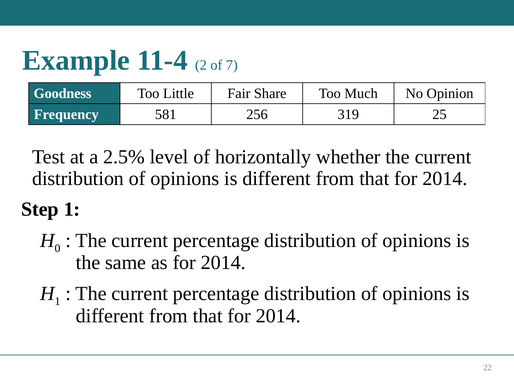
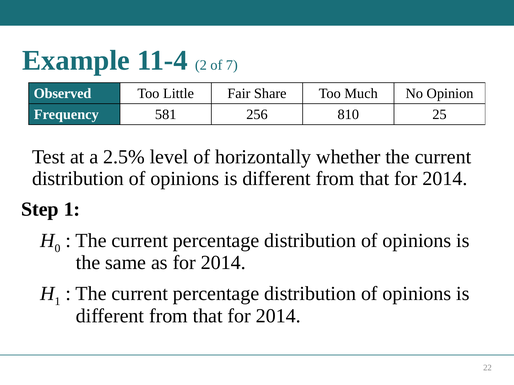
Goodness: Goodness -> Observed (63, 94)
319: 319 -> 810 (348, 115)
